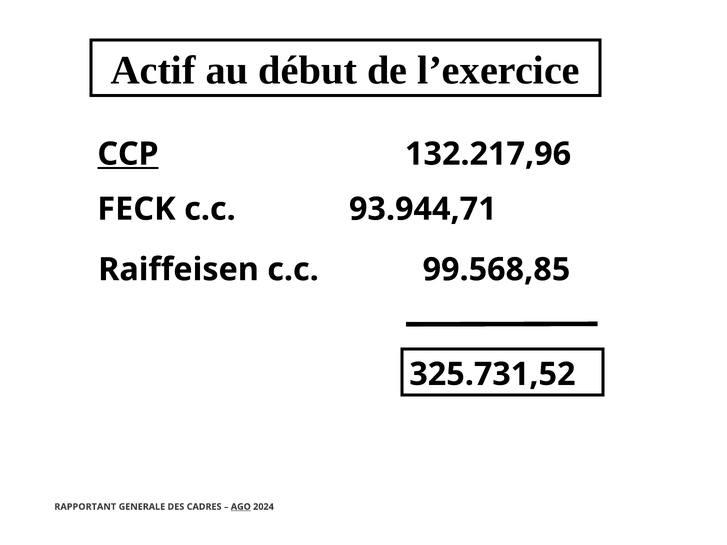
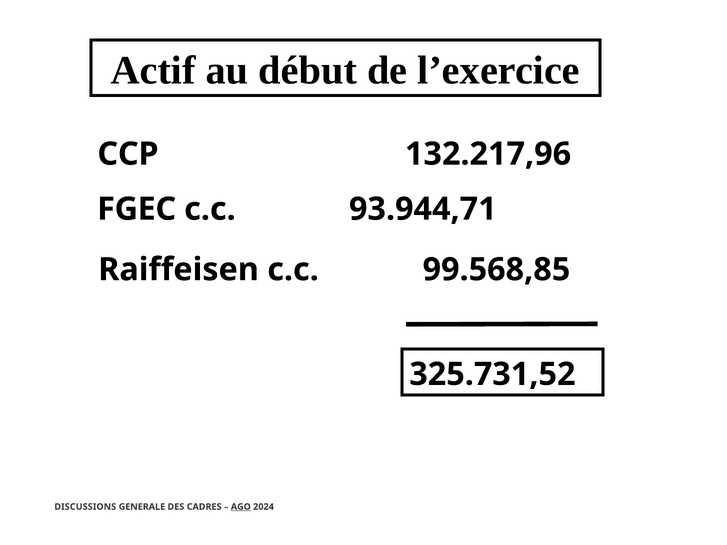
CCP underline: present -> none (128, 154)
FECK: FECK -> FGEC (137, 209)
RAPPORTANT: RAPPORTANT -> DISCUSSIONS (85, 507)
